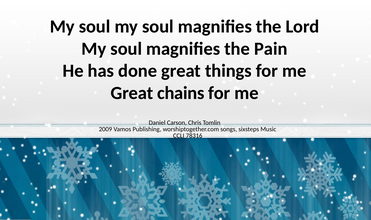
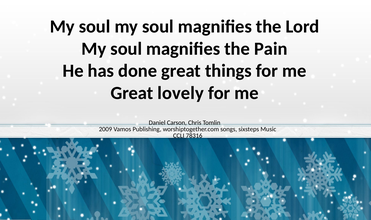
chains: chains -> lovely (181, 93)
